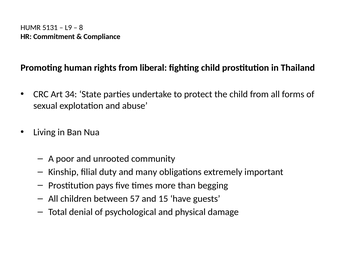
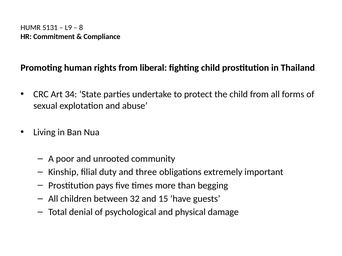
many: many -> three (146, 172)
57: 57 -> 32 (135, 199)
